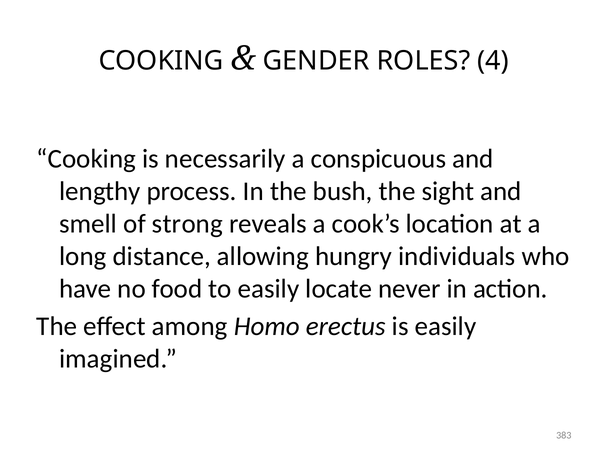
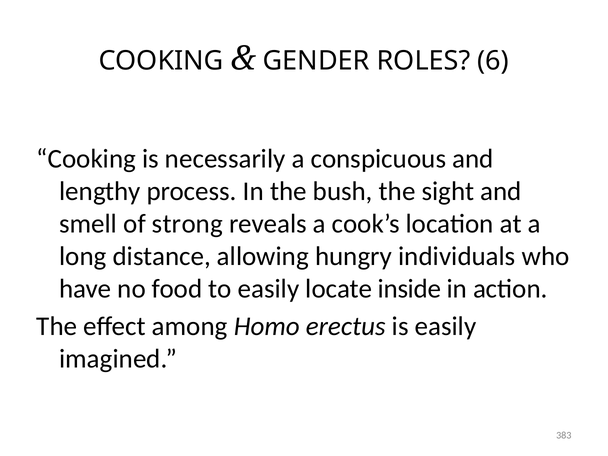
4: 4 -> 6 (493, 61)
never: never -> inside (409, 289)
